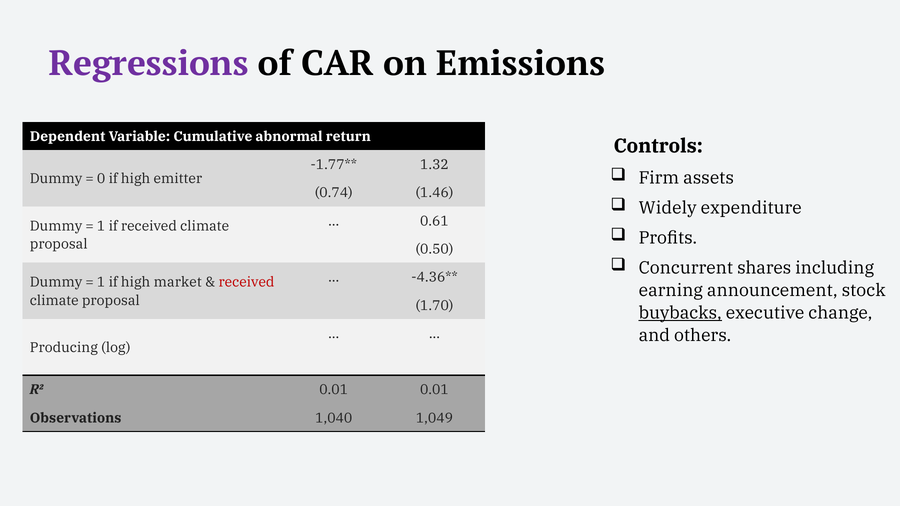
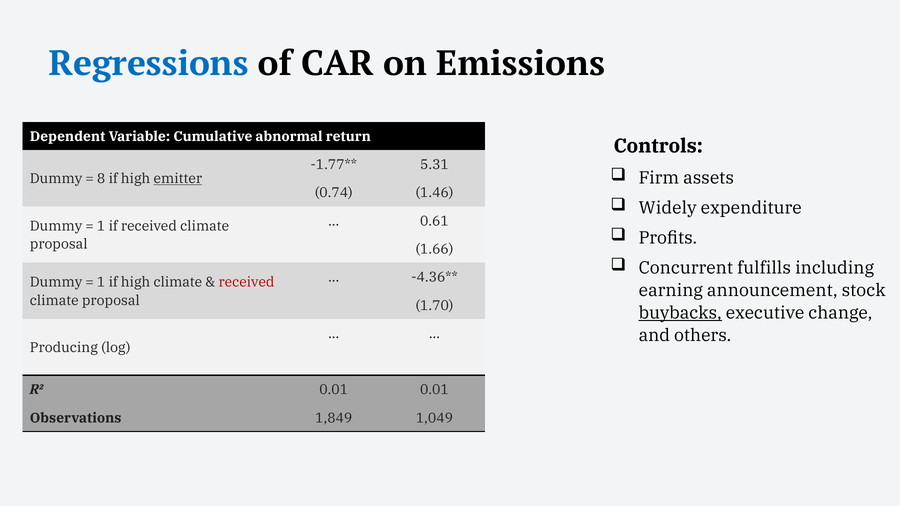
Regressions colour: purple -> blue (149, 64)
1.32: 1.32 -> 5.31 (434, 165)
0: 0 -> 8 (101, 179)
emitter underline: none -> present (178, 179)
0.50: 0.50 -> 1.66 (434, 249)
shares: shares -> fulfills (764, 268)
high market: market -> climate (178, 282)
1,040: 1,040 -> 1,849 (334, 418)
